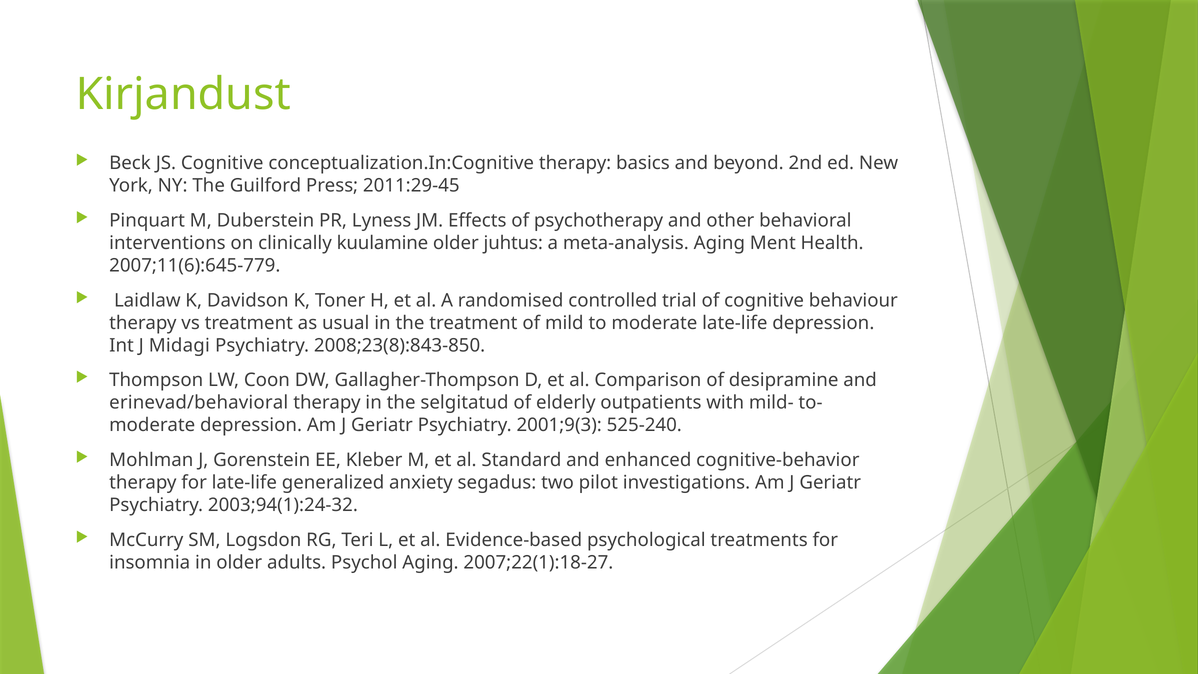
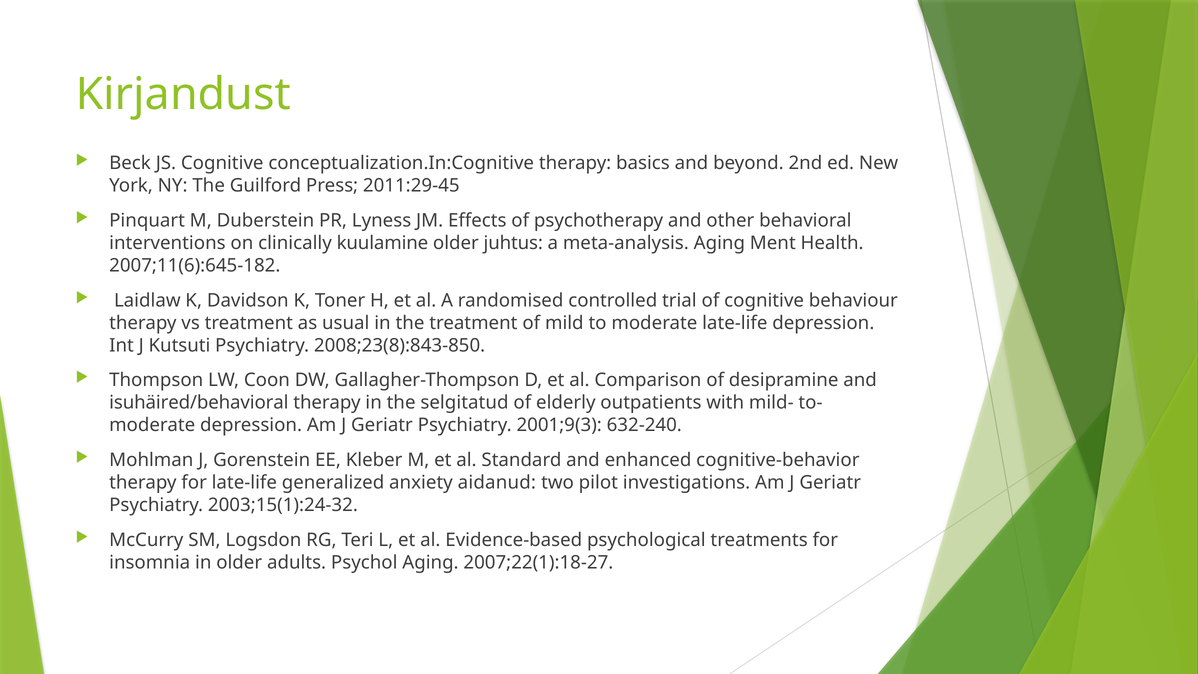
2007;11(6):645-779: 2007;11(6):645-779 -> 2007;11(6):645-182 (195, 265)
Midagi: Midagi -> Kutsuti (179, 345)
erinevad/behavioral: erinevad/behavioral -> isuhäired/behavioral (199, 403)
525-240: 525-240 -> 632-240 (644, 425)
segadus: segadus -> aidanud (497, 483)
2003;94(1):24-32: 2003;94(1):24-32 -> 2003;15(1):24-32 (283, 505)
